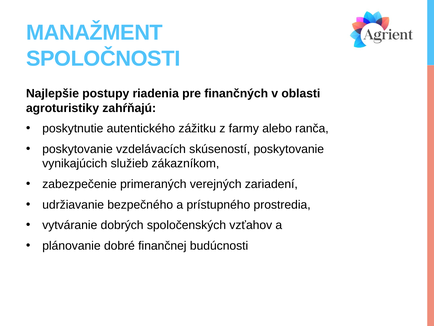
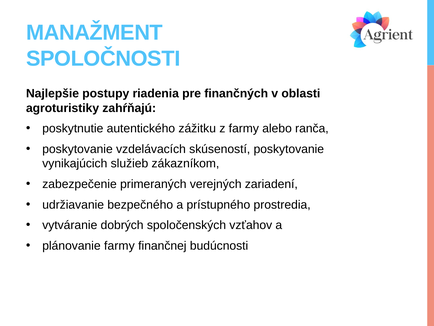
plánovanie dobré: dobré -> farmy (119, 245)
